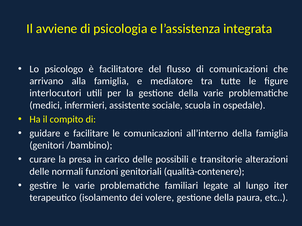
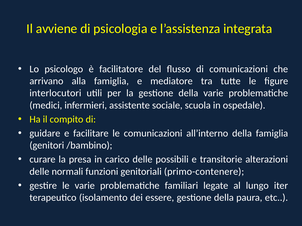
qualità-contenere: qualità-contenere -> primo-contenere (204, 172)
volere: volere -> essere (160, 198)
